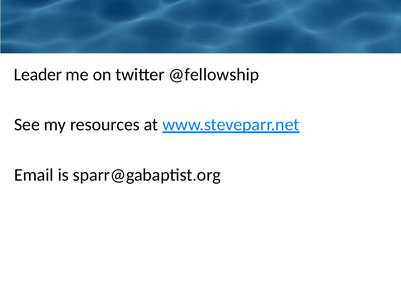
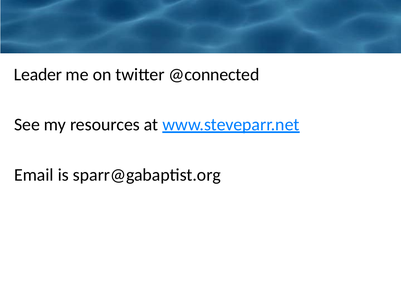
@fellowship: @fellowship -> @connected (214, 74)
